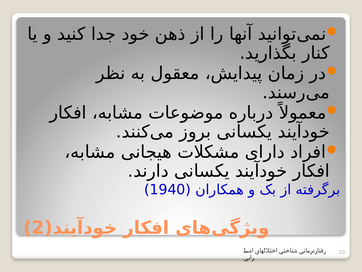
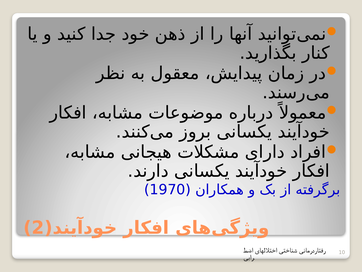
1940: 1940 -> 1970 (168, 189)
